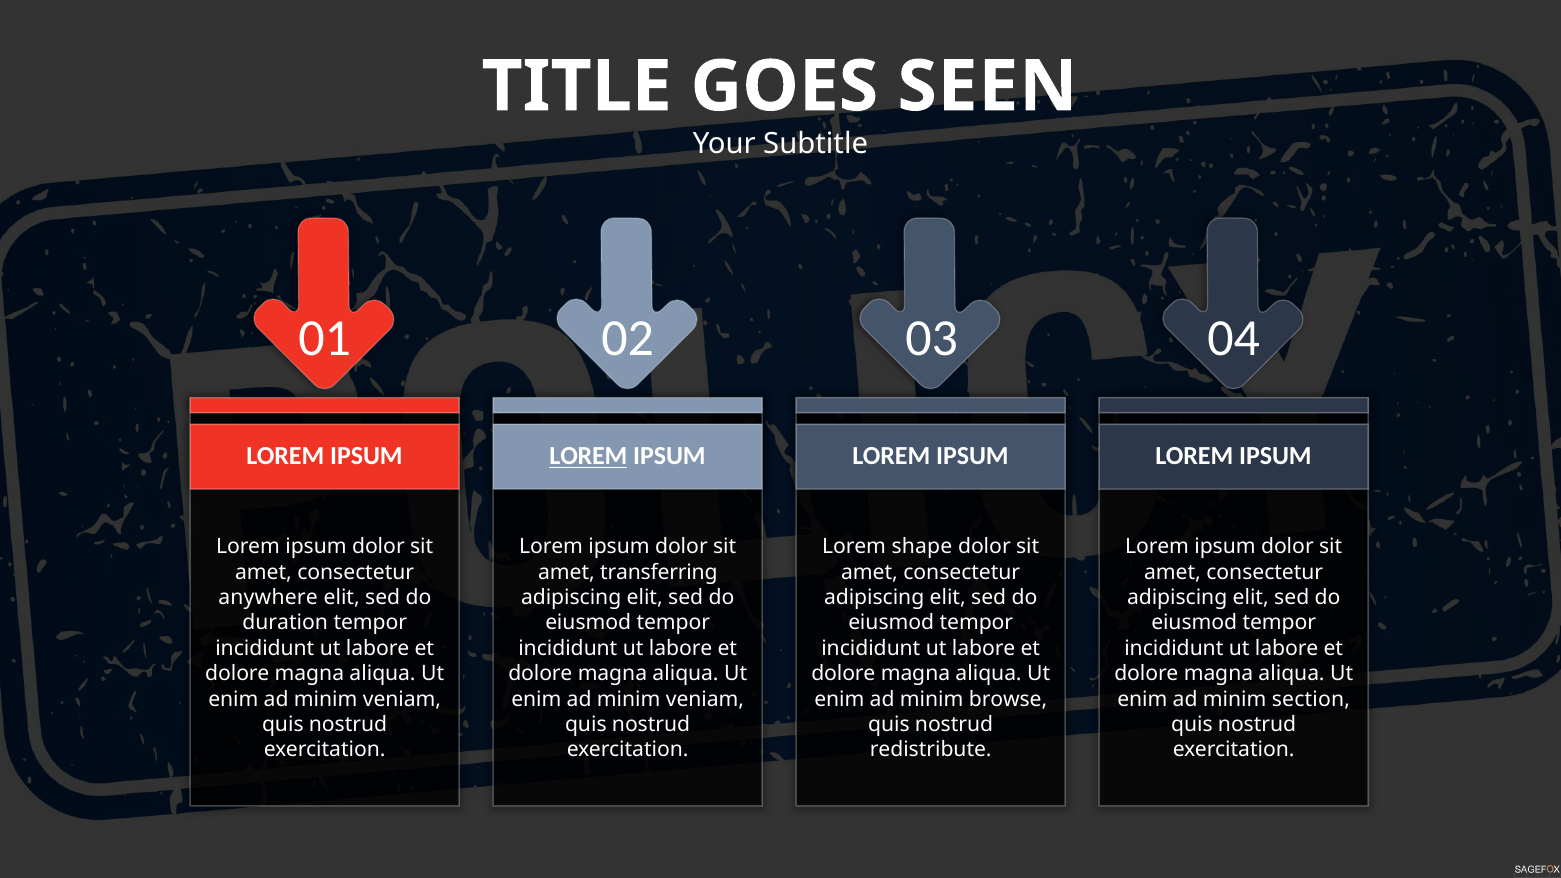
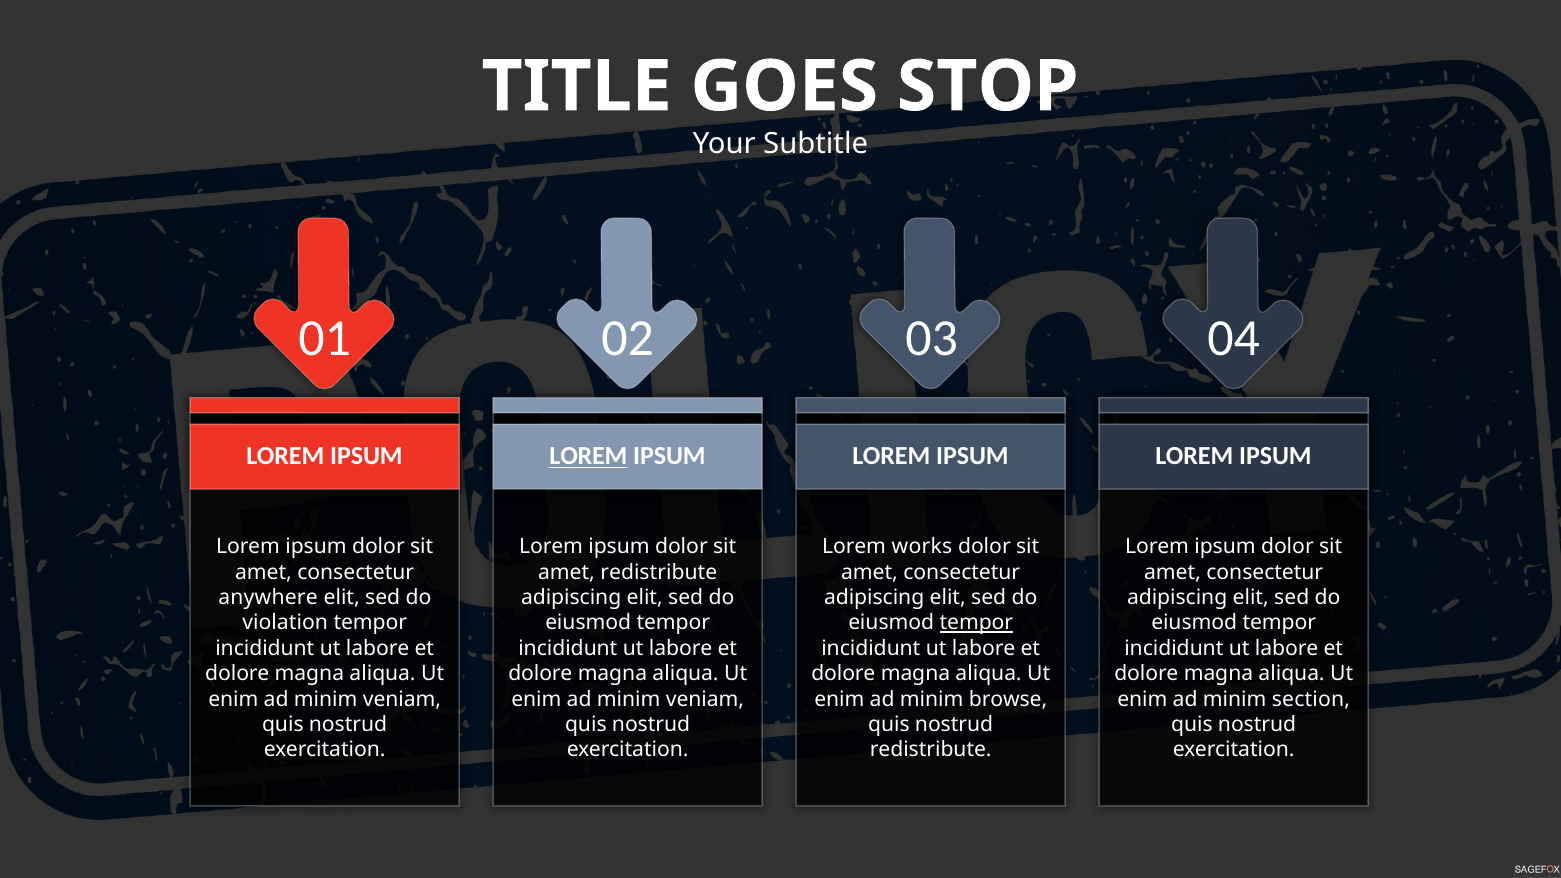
SEEN: SEEN -> STOP (988, 87)
shape: shape -> works (922, 547)
amet transferring: transferring -> redistribute (659, 572)
duration: duration -> violation (285, 623)
tempor underline: none -> present (976, 623)
